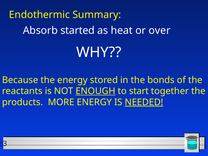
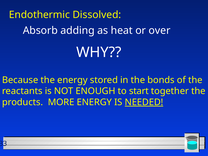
Summary: Summary -> Dissolved (97, 15)
started: started -> adding (78, 31)
ENOUGH underline: present -> none (96, 91)
